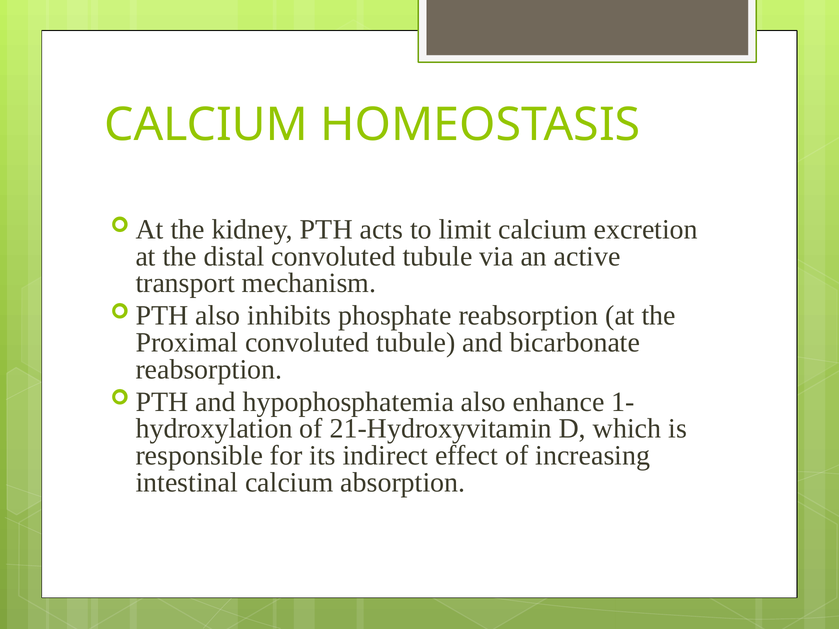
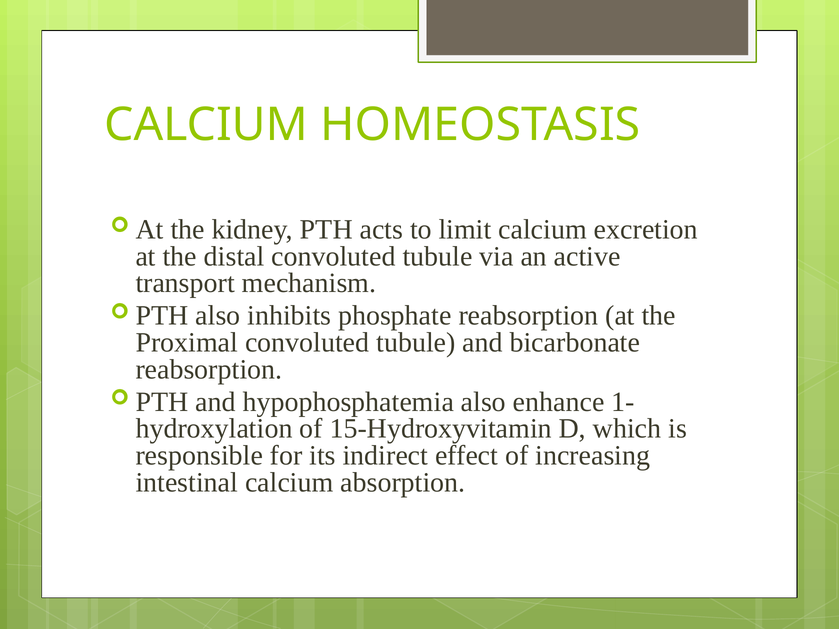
21-Hydroxyvitamin: 21-Hydroxyvitamin -> 15-Hydroxyvitamin (441, 429)
